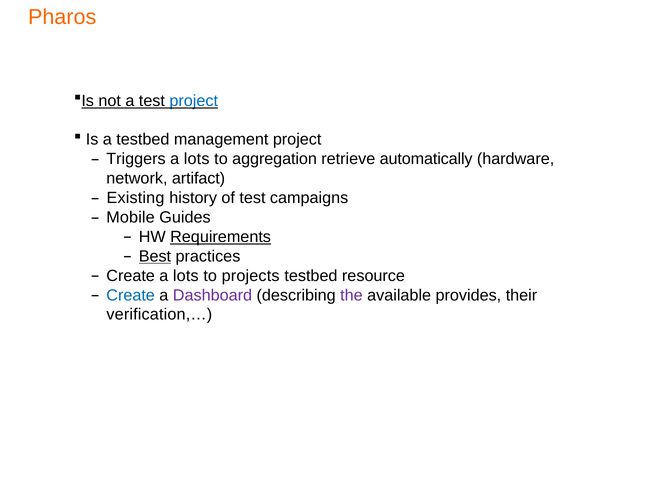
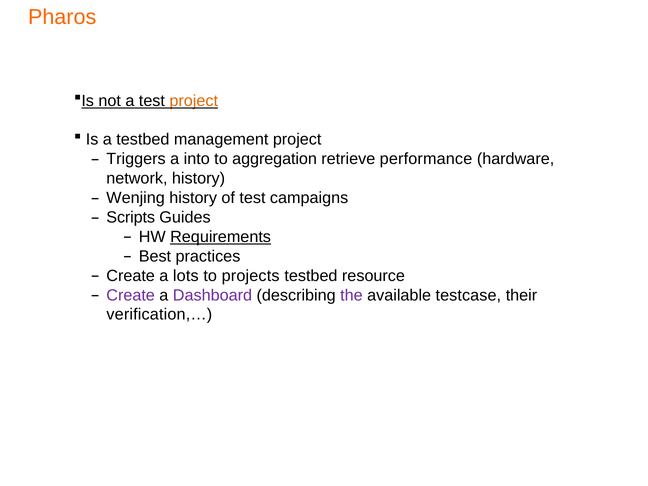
project colour: blue -> orange (194, 101)
lots: lots -> into (197, 159)
automatically: automatically -> performance (426, 159)
network artifact: artifact -> history (198, 179)
Existing: Existing -> Wenjing (136, 198)
Mobile: Mobile -> Scripts (131, 217)
Best underline: present -> none (155, 256)
Create colour: blue -> purple (131, 295)
provides: provides -> testcase (468, 295)
